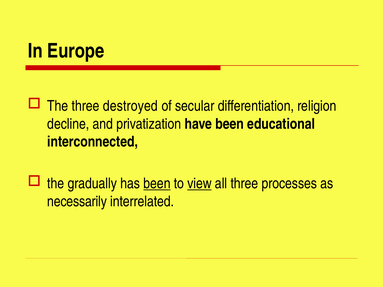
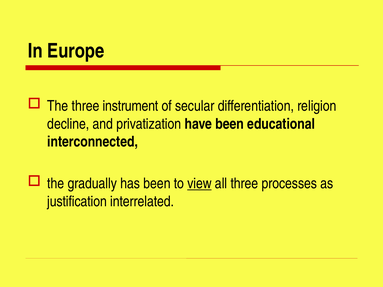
destroyed: destroyed -> instrument (130, 106)
been underline: present -> none (157, 184)
necessarily: necessarily -> justification (77, 202)
